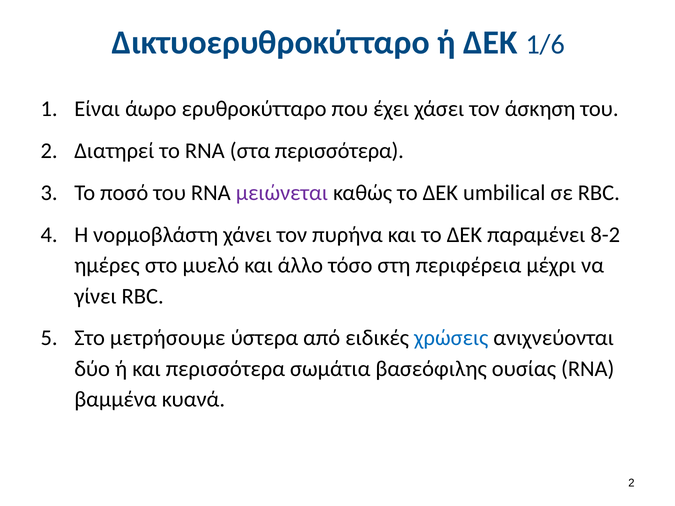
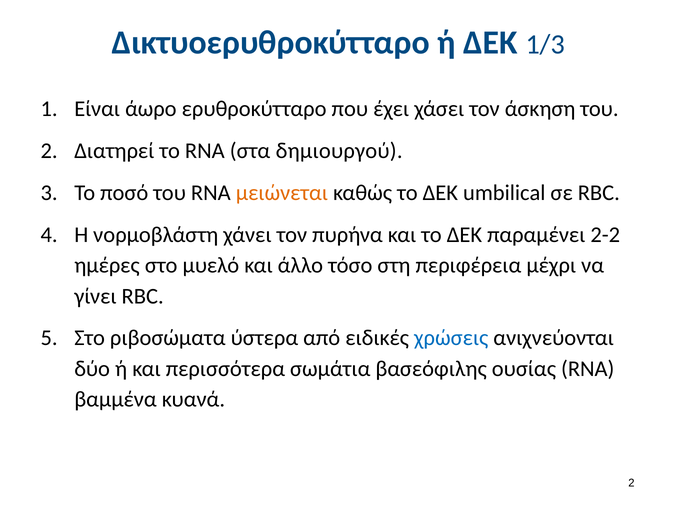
1/6: 1/6 -> 1/3 (545, 44)
στα περισσότερα: περισσότερα -> δημιουργού (339, 151)
μειώνεται colour: purple -> orange (282, 193)
8-2: 8-2 -> 2-2 (605, 235)
μετρήσουμε: μετρήσουμε -> ριβοσώματα (168, 338)
